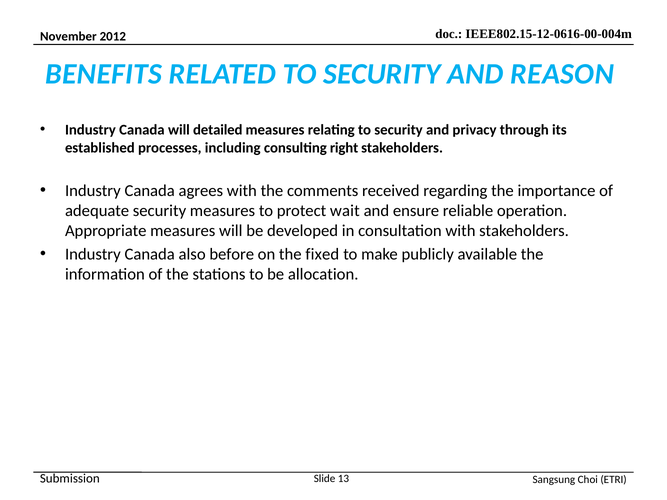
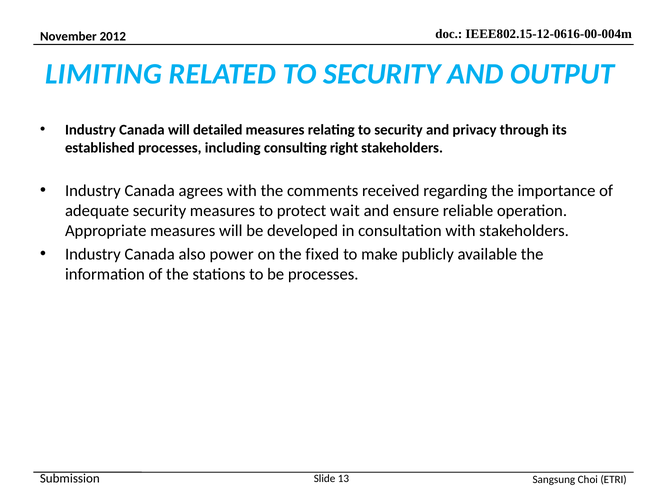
BENEFITS: BENEFITS -> LIMITING (104, 74)
REASON: REASON -> OUTPUT (562, 74)
before: before -> power (232, 254)
be allocation: allocation -> processes (323, 274)
